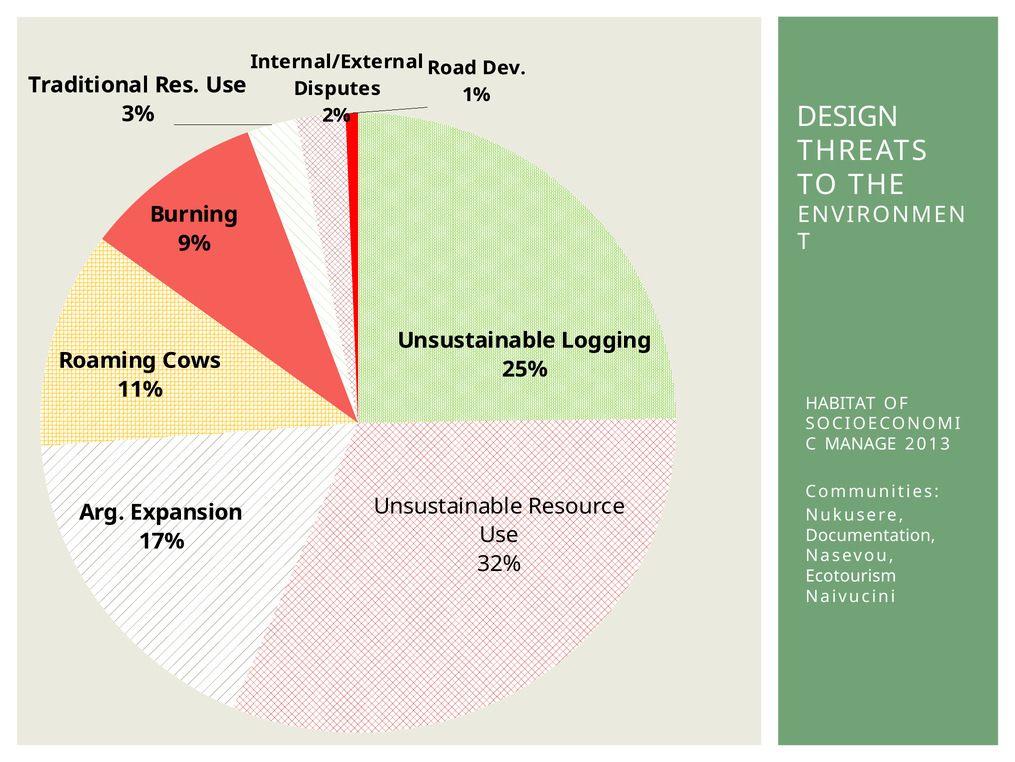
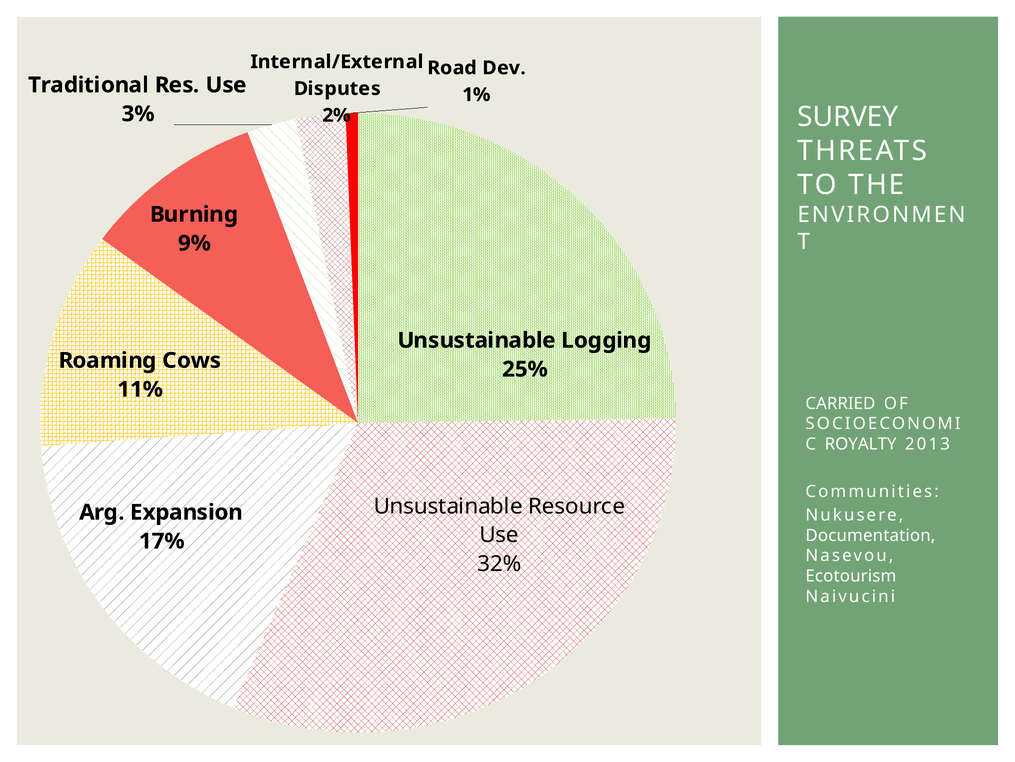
DESIGN: DESIGN -> SURVEY (848, 117)
HABITAT: HABITAT -> CARRIED (840, 403)
MANAGE: MANAGE -> ROYALTY (861, 444)
